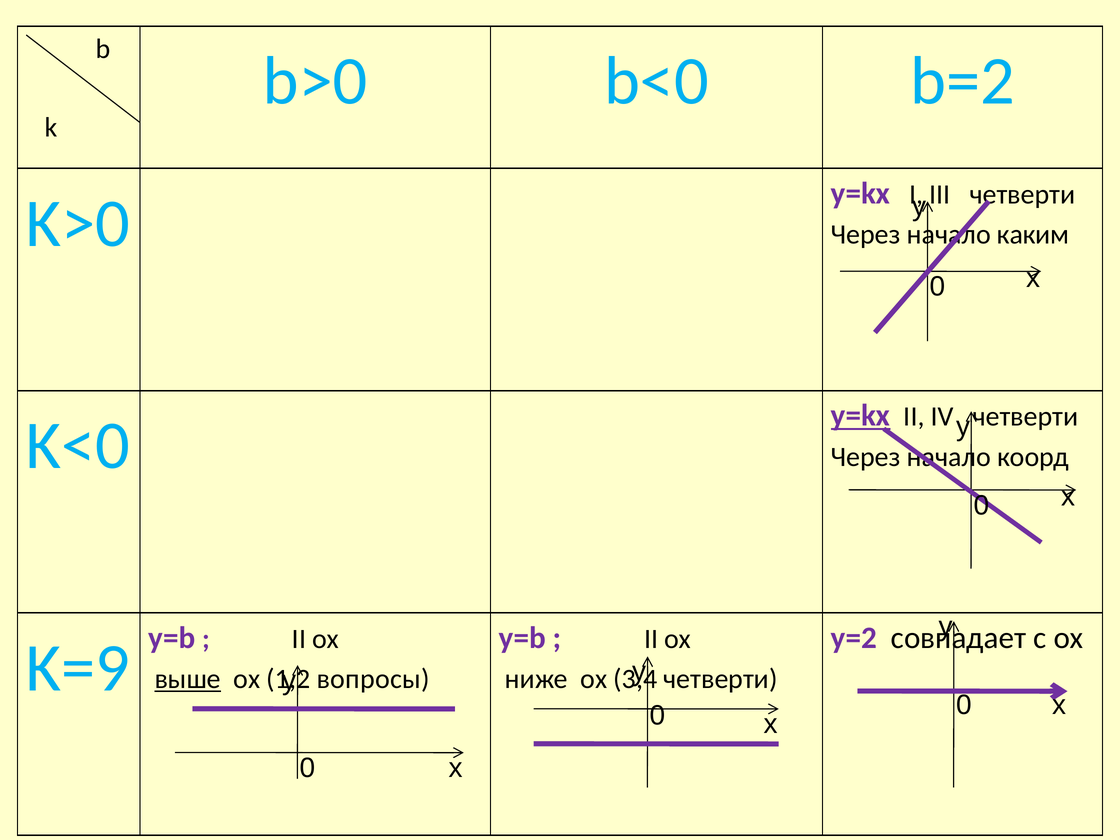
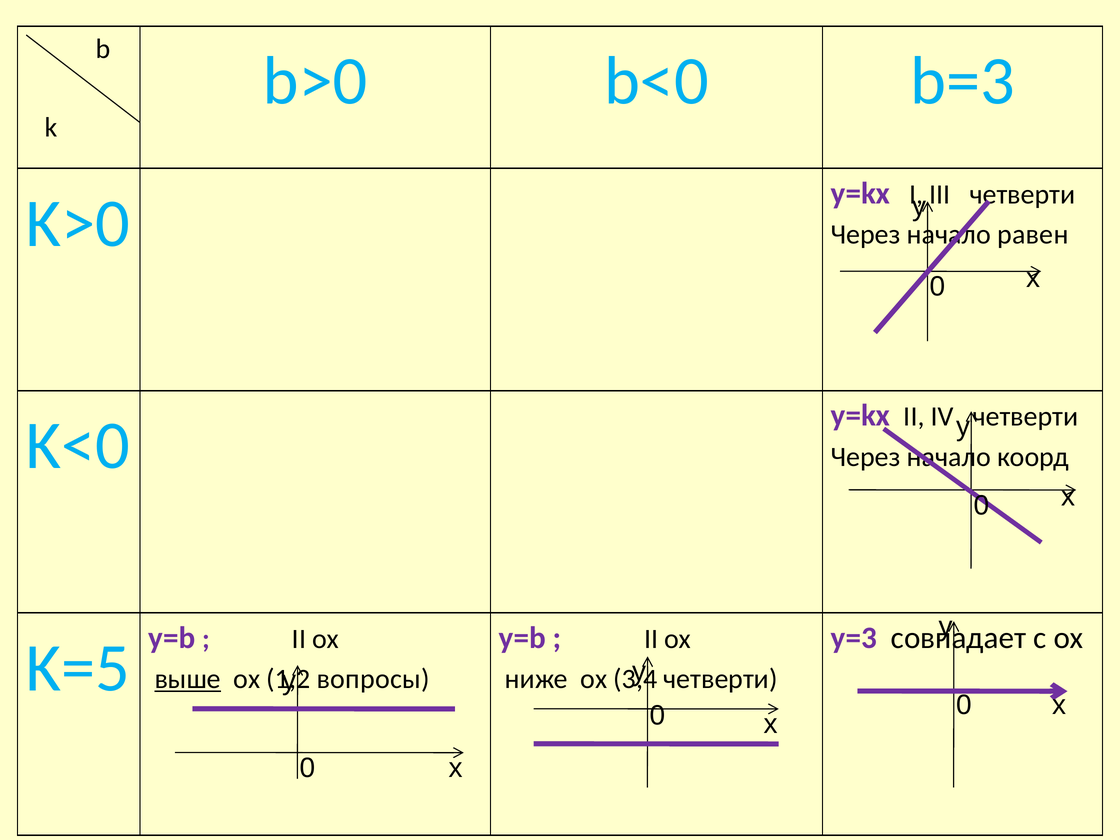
b=2: b=2 -> b=3 (962, 81)
каким: каким -> равен (1033, 235)
y=kx underline: present -> none (861, 416)
y=2: y=2 -> y=3 (854, 638)
K=9: K=9 -> K=5 (78, 668)
